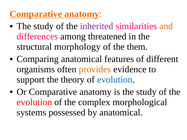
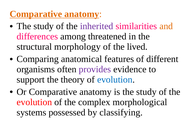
them: them -> lived (137, 47)
provides colour: orange -> purple (95, 69)
by anatomical: anatomical -> classifying (121, 113)
